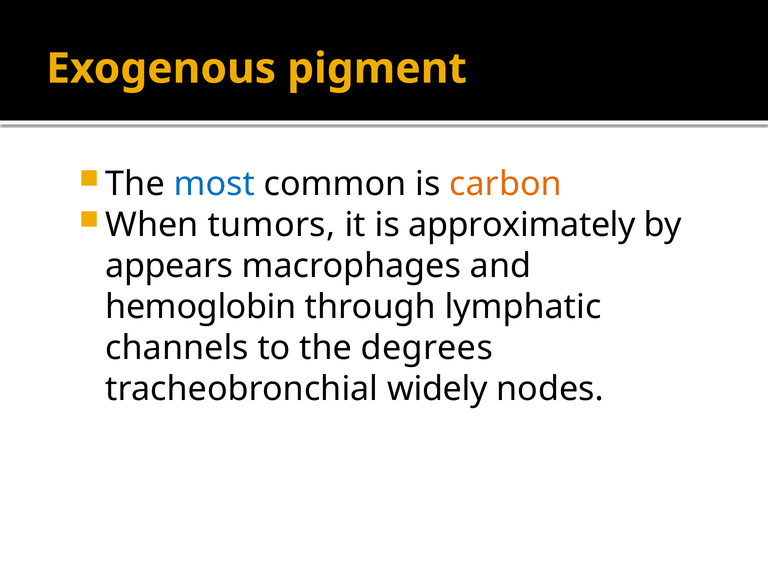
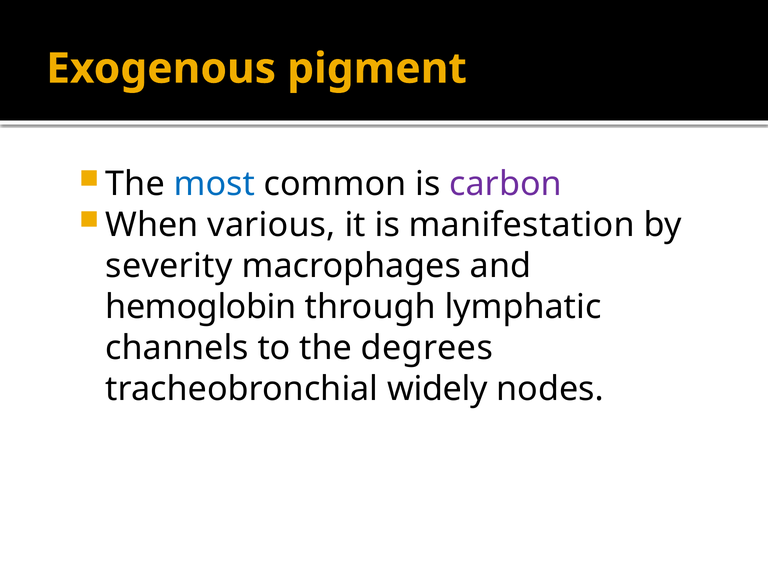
carbon colour: orange -> purple (506, 184)
tumors: tumors -> various (272, 225)
approximately: approximately -> manifestation (522, 225)
appears: appears -> severity (169, 266)
